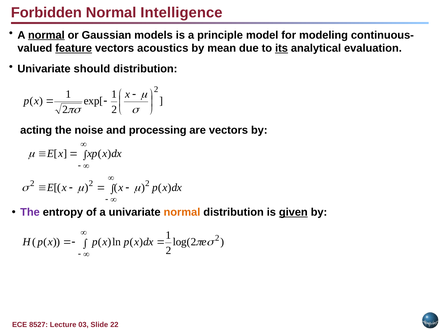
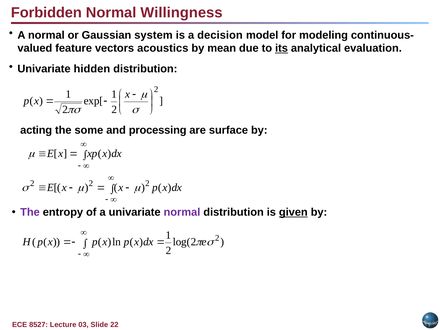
Intelligence: Intelligence -> Willingness (181, 13)
normal underline: present -> none (46, 35)
models: models -> system (153, 35)
principle: principle -> decision (220, 35)
feature underline: present -> none (74, 48)
should: should -> hidden (92, 69)
noise: noise -> some (89, 130)
are vectors: vectors -> surface (228, 130)
normal colour: orange -> purple (182, 212)
